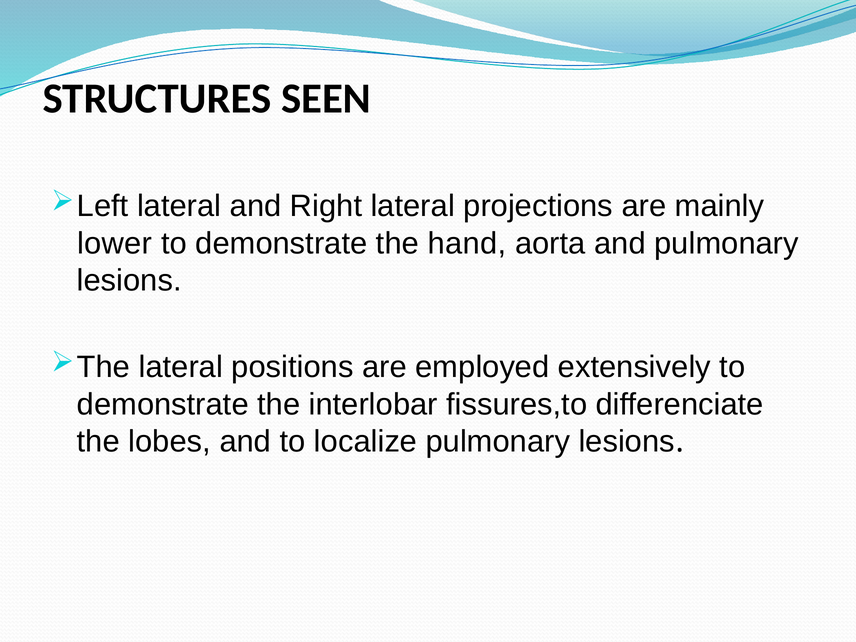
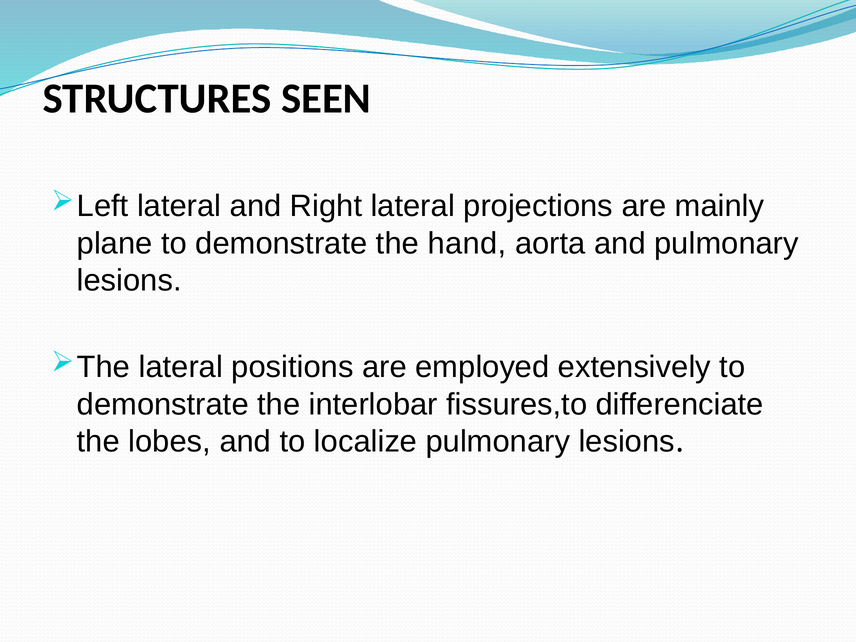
lower: lower -> plane (115, 243)
